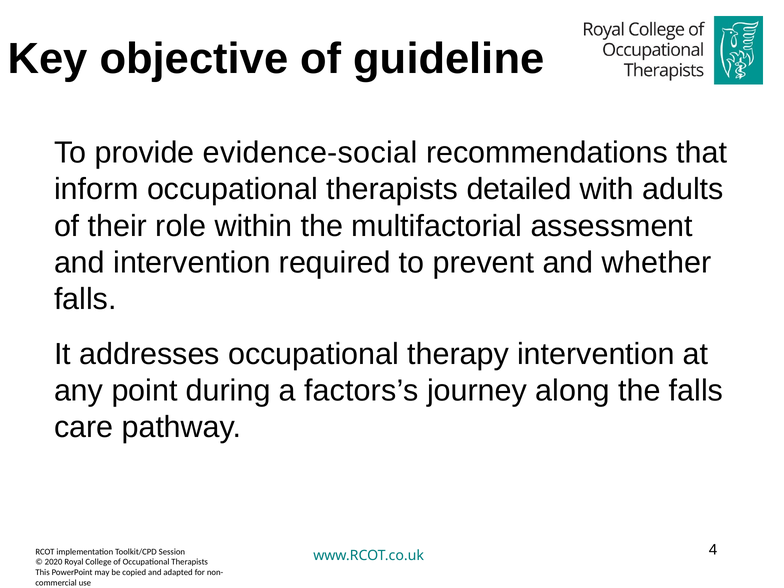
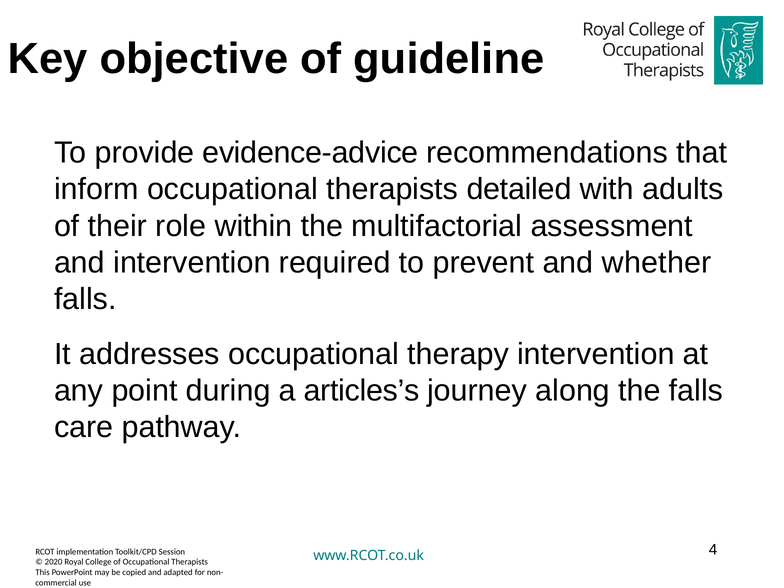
evidence-social: evidence-social -> evidence-advice (310, 153)
factors’s: factors’s -> articles’s (362, 391)
